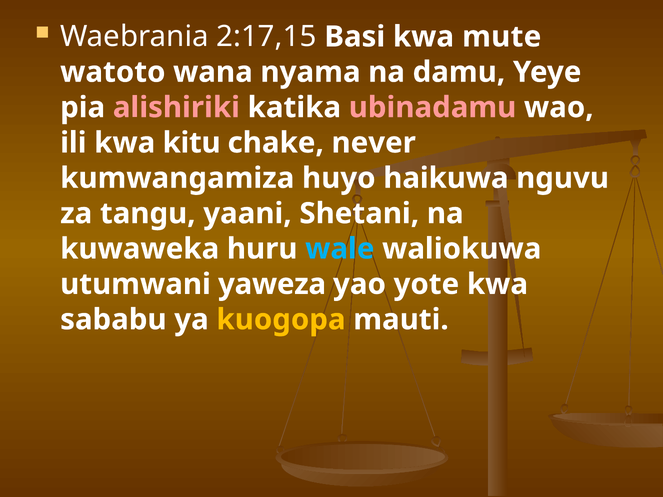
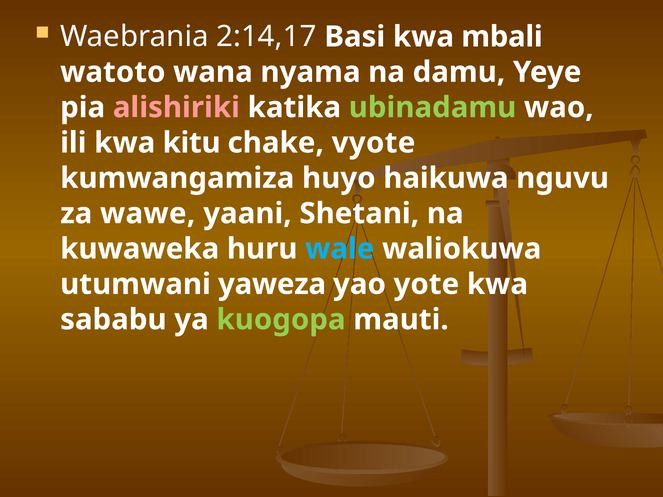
2:17,15: 2:17,15 -> 2:14,17 (266, 37)
mute: mute -> mbali (502, 37)
ubinadamu colour: pink -> light green (433, 108)
never: never -> vyote (374, 143)
tangu: tangu -> wawe (148, 214)
kuogopa colour: yellow -> light green (281, 320)
